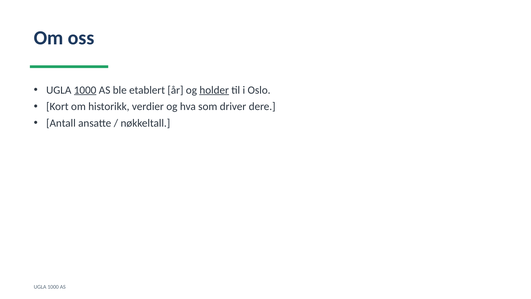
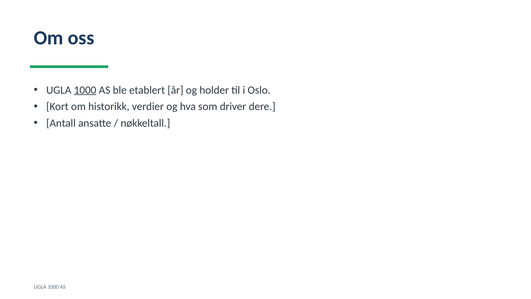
holder underline: present -> none (214, 90)
